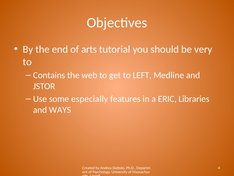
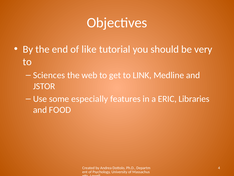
arts: arts -> like (89, 49)
Contains: Contains -> Sciences (49, 75)
LEFT: LEFT -> LINK (142, 75)
WAYS: WAYS -> FOOD (60, 110)
